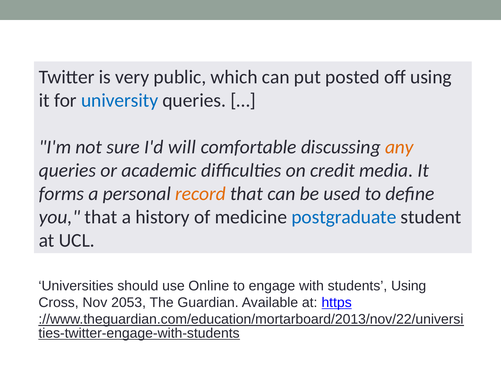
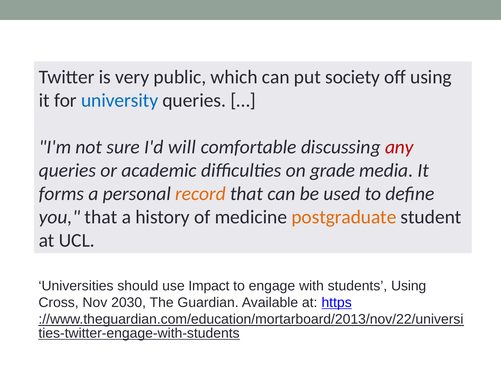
posted: posted -> society (353, 77)
any colour: orange -> red (399, 147)
credit: credit -> grade (333, 171)
postgraduate colour: blue -> orange (344, 217)
Online: Online -> Impact (209, 287)
2053: 2053 -> 2030 (129, 303)
